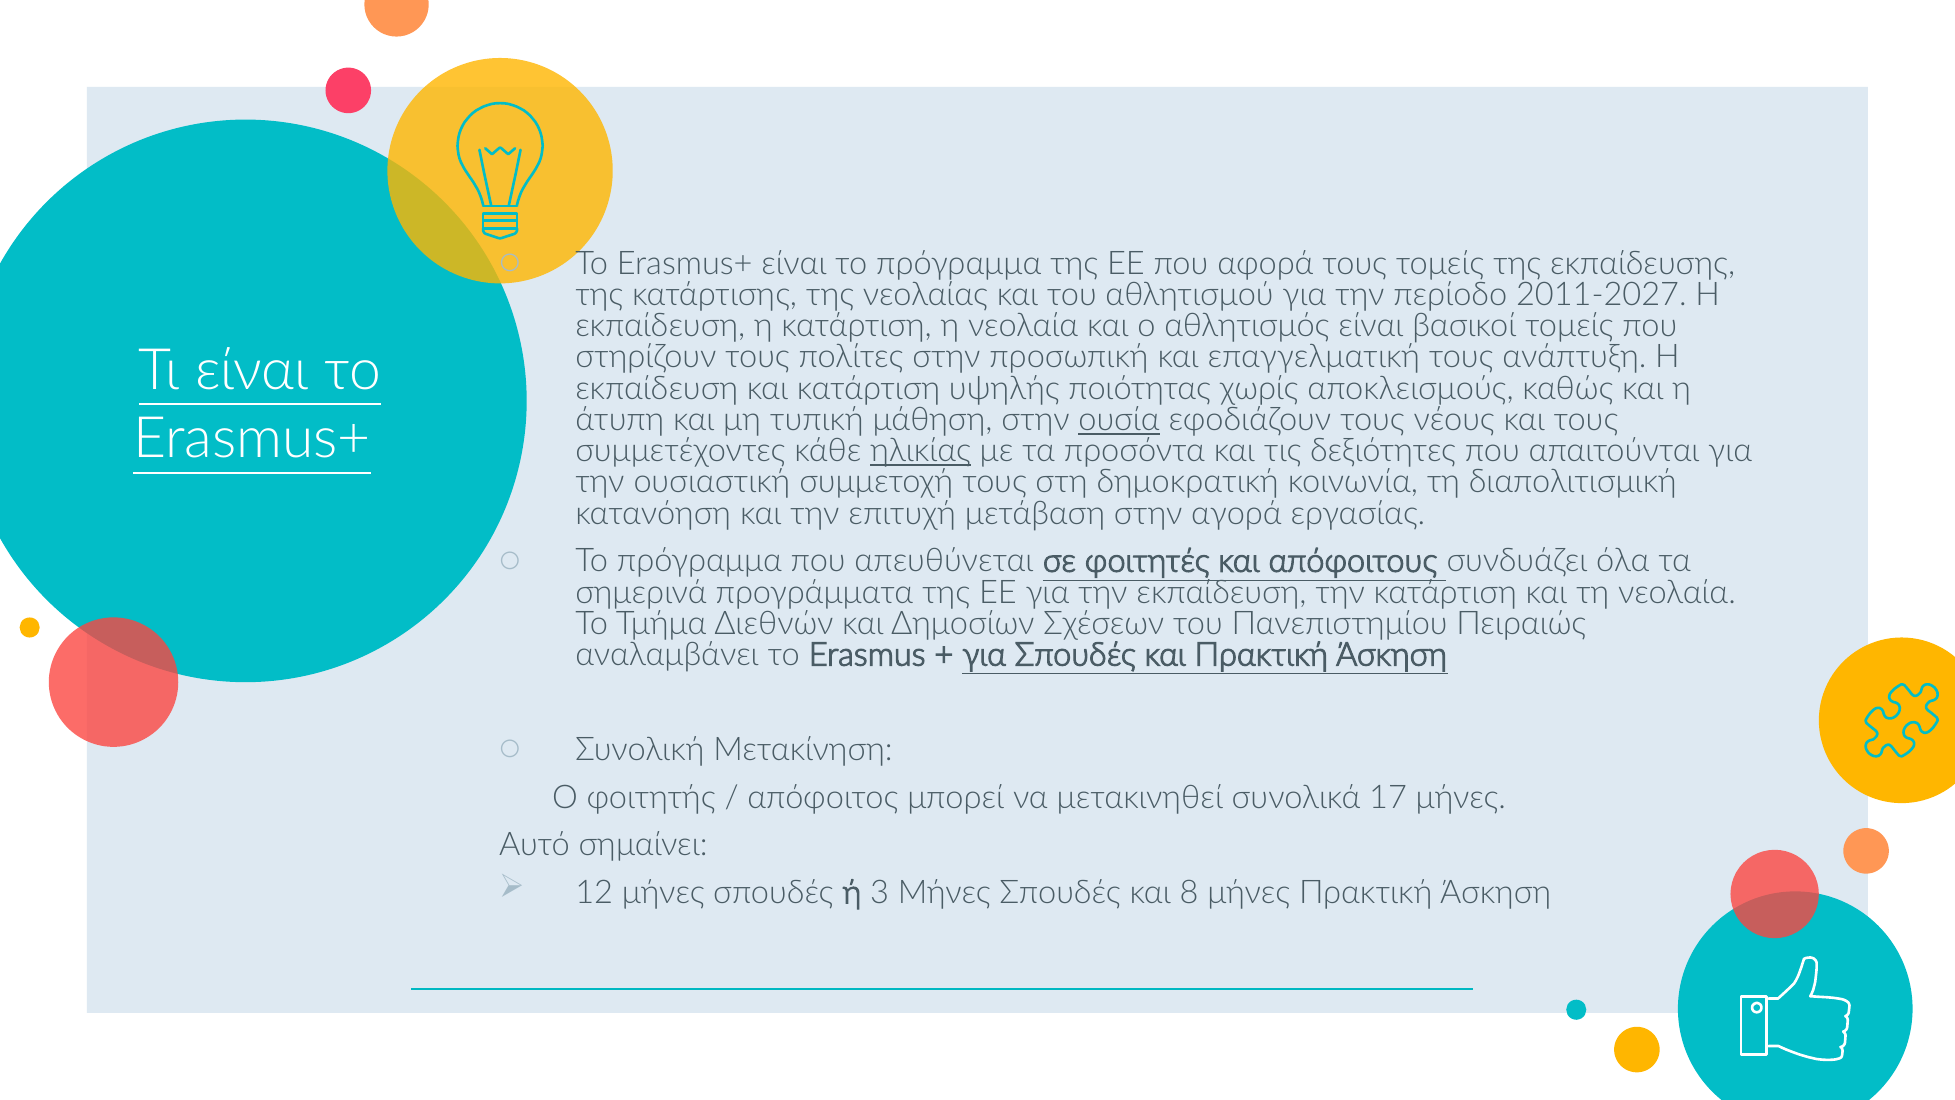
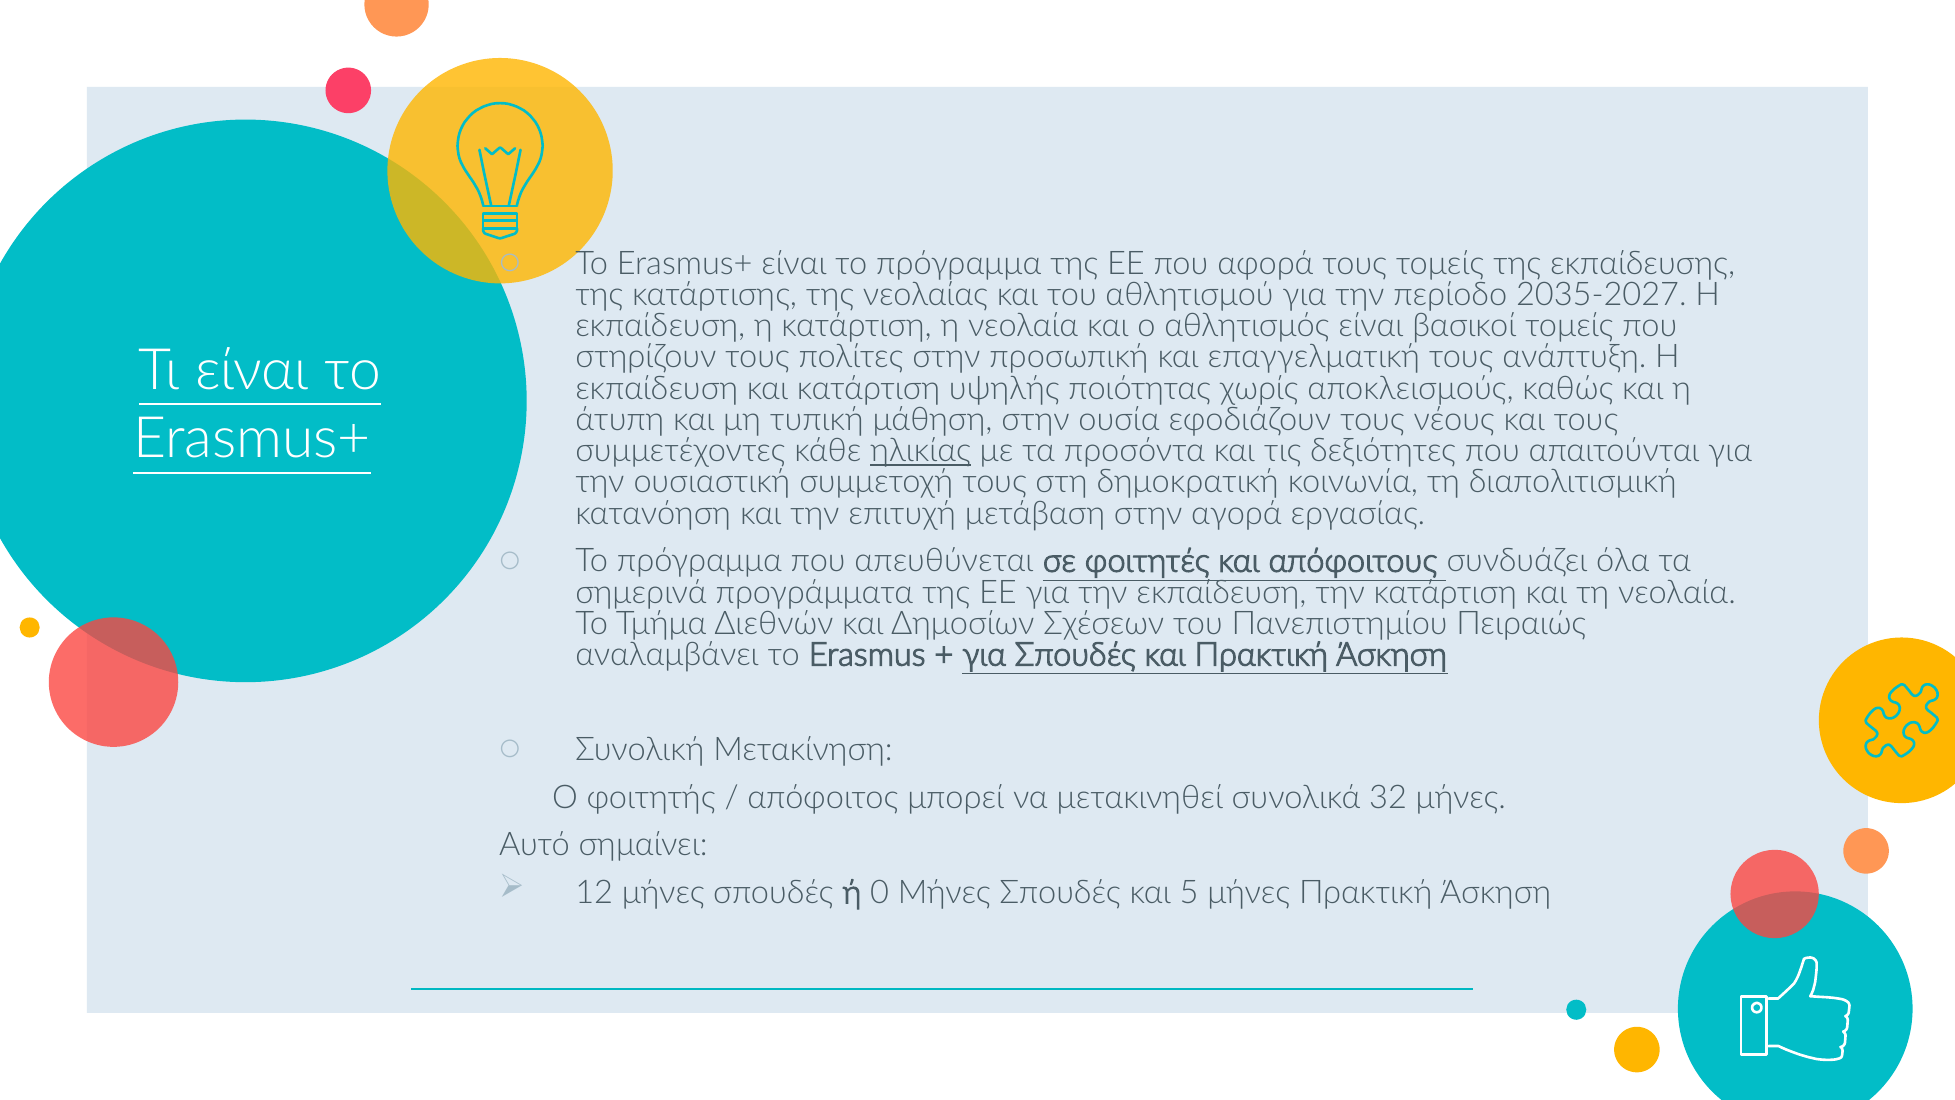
2011-2027: 2011-2027 -> 2035-2027 (1601, 295)
ουσία underline: present -> none (1119, 420)
17: 17 -> 32 (1388, 797)
3: 3 -> 0 (880, 892)
8: 8 -> 5 (1189, 892)
